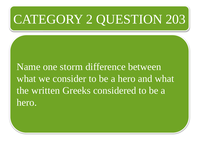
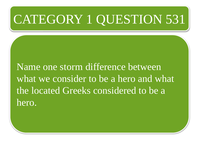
2: 2 -> 1 (89, 19)
203: 203 -> 531 (176, 19)
written: written -> located (46, 91)
